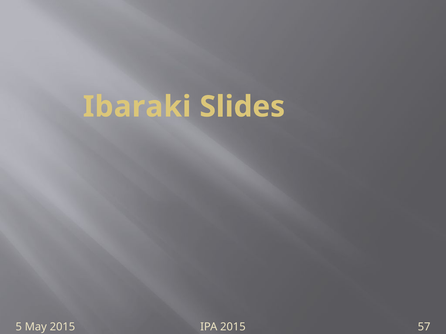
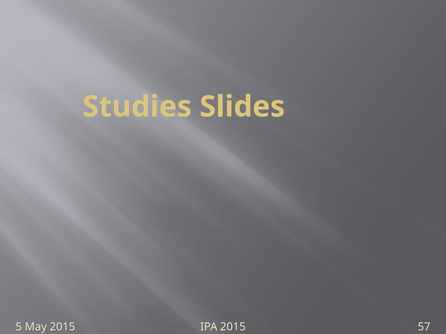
Ibaraki: Ibaraki -> Studies (137, 107)
